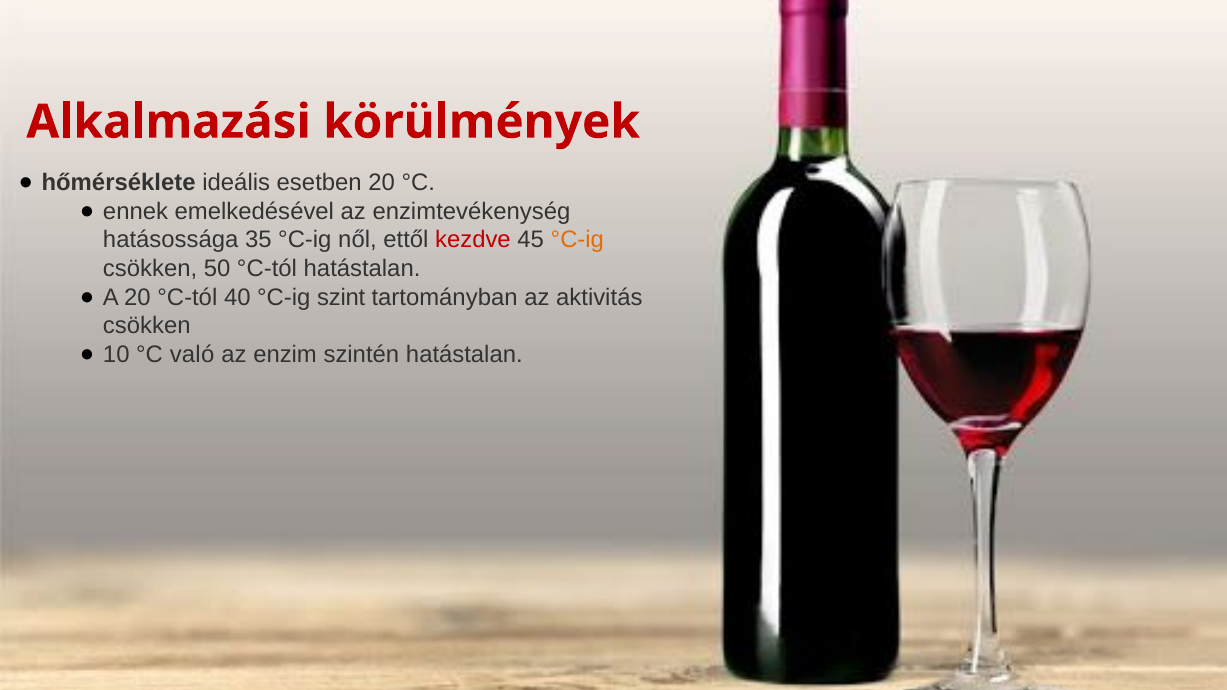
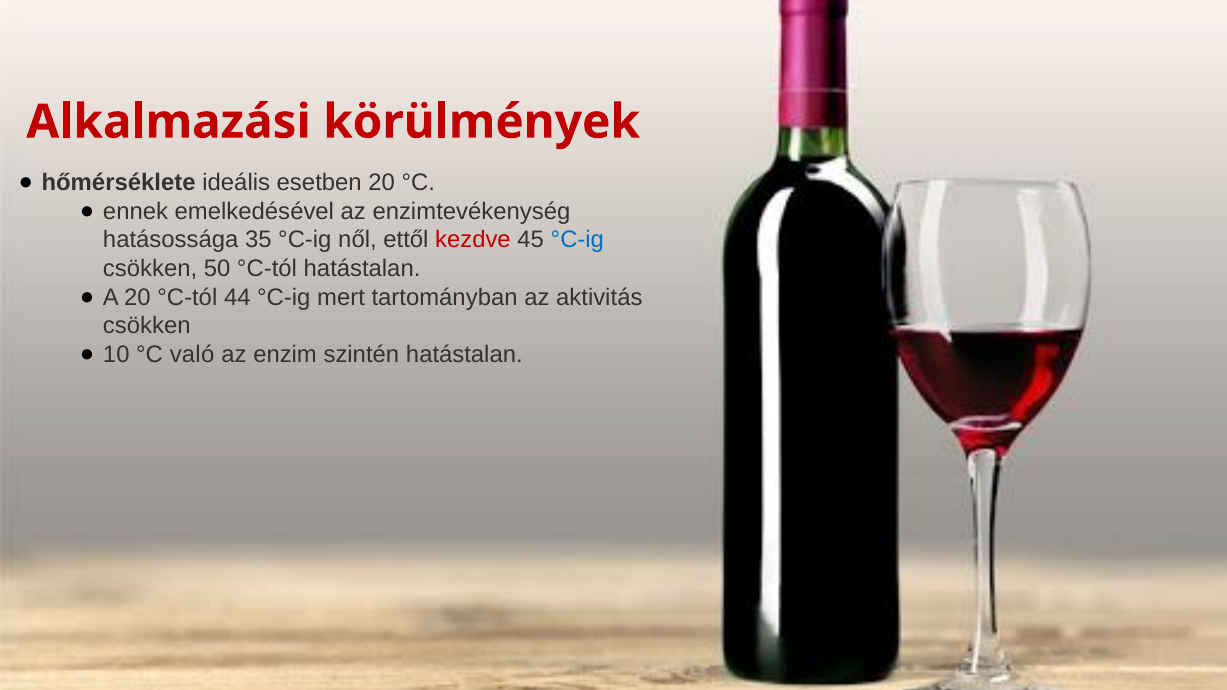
°C-ig colour: orange -> blue (577, 240)
40: 40 -> 44 (237, 297)
szint: szint -> mert (341, 297)
